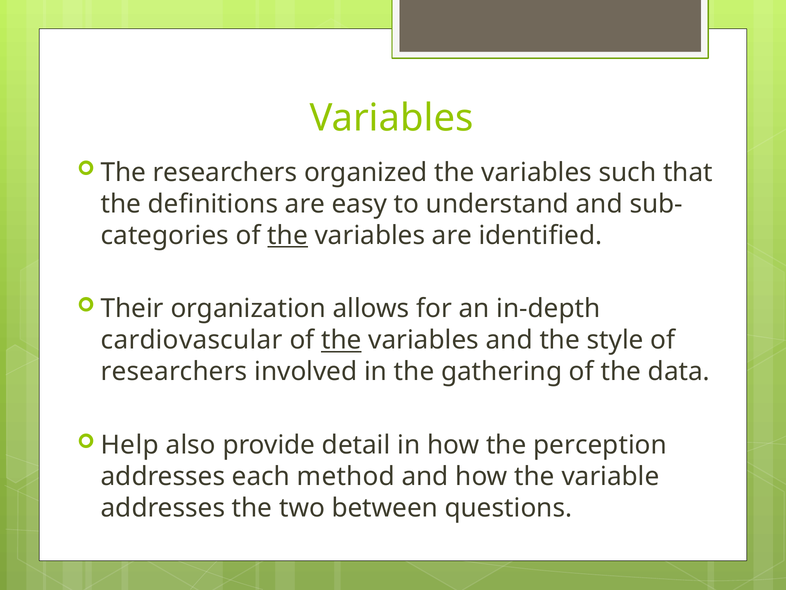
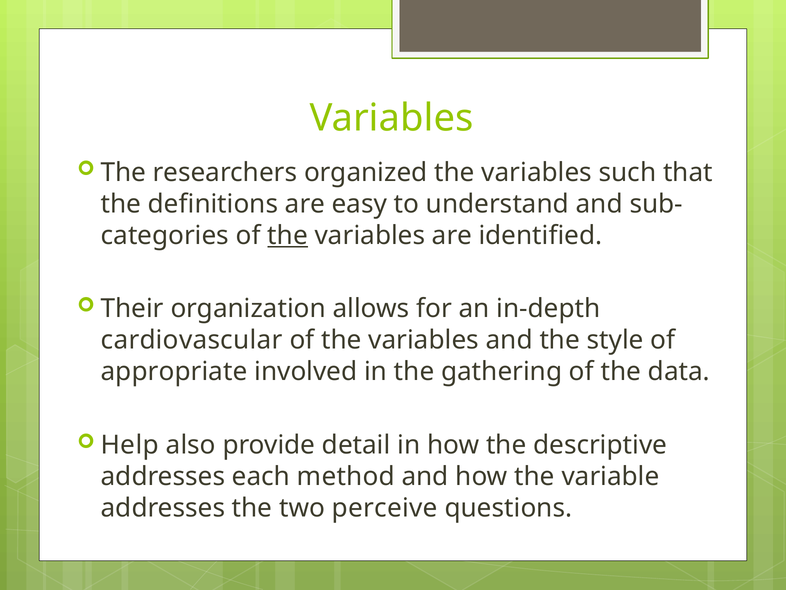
the underline: present -> none (341, 340)
researchers: researchers -> appropriate (174, 371)
perception: perception -> descriptive (600, 445)
between: between -> perceive (385, 508)
